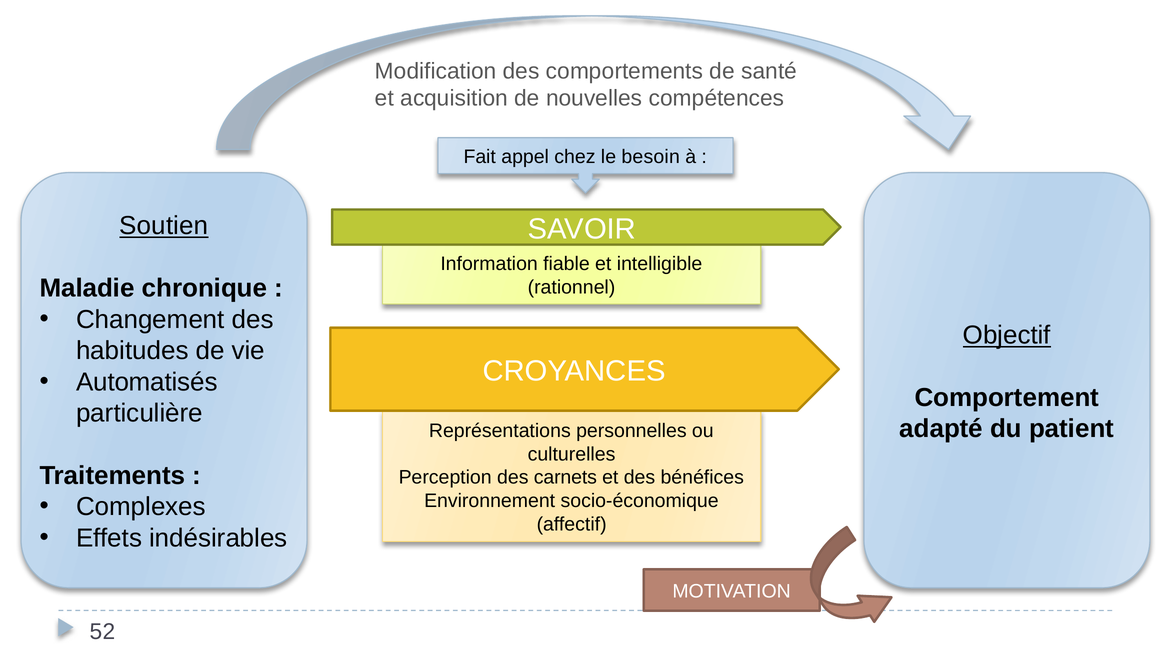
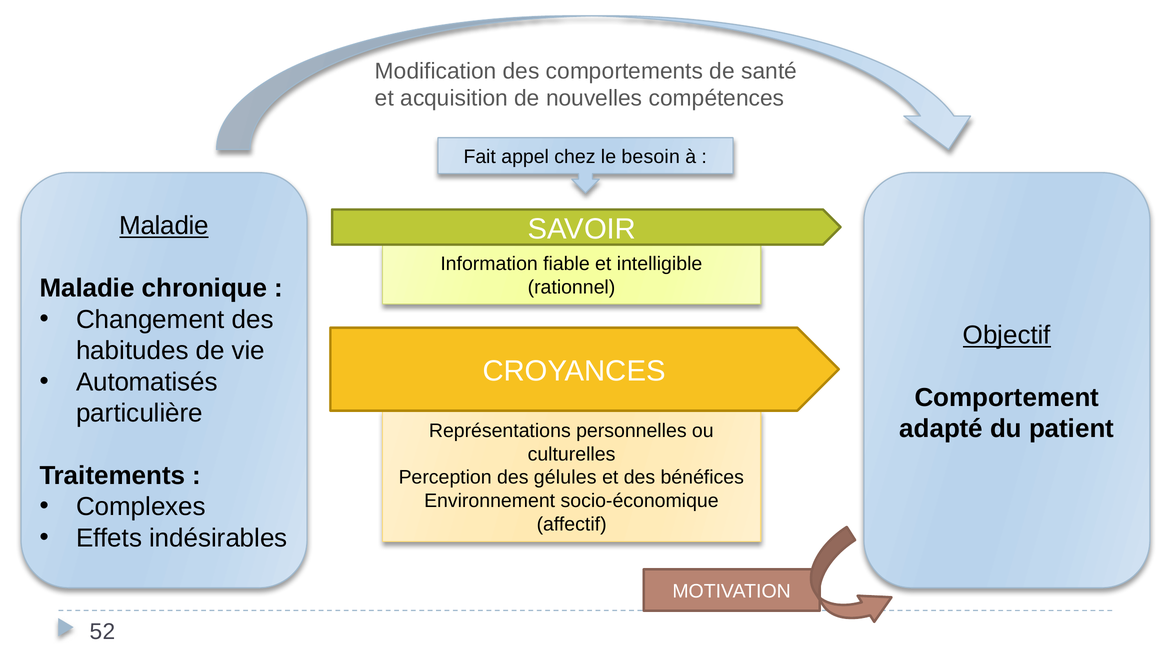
Soutien: Soutien -> Maladie (164, 226)
carnets: carnets -> gélules (565, 477)
